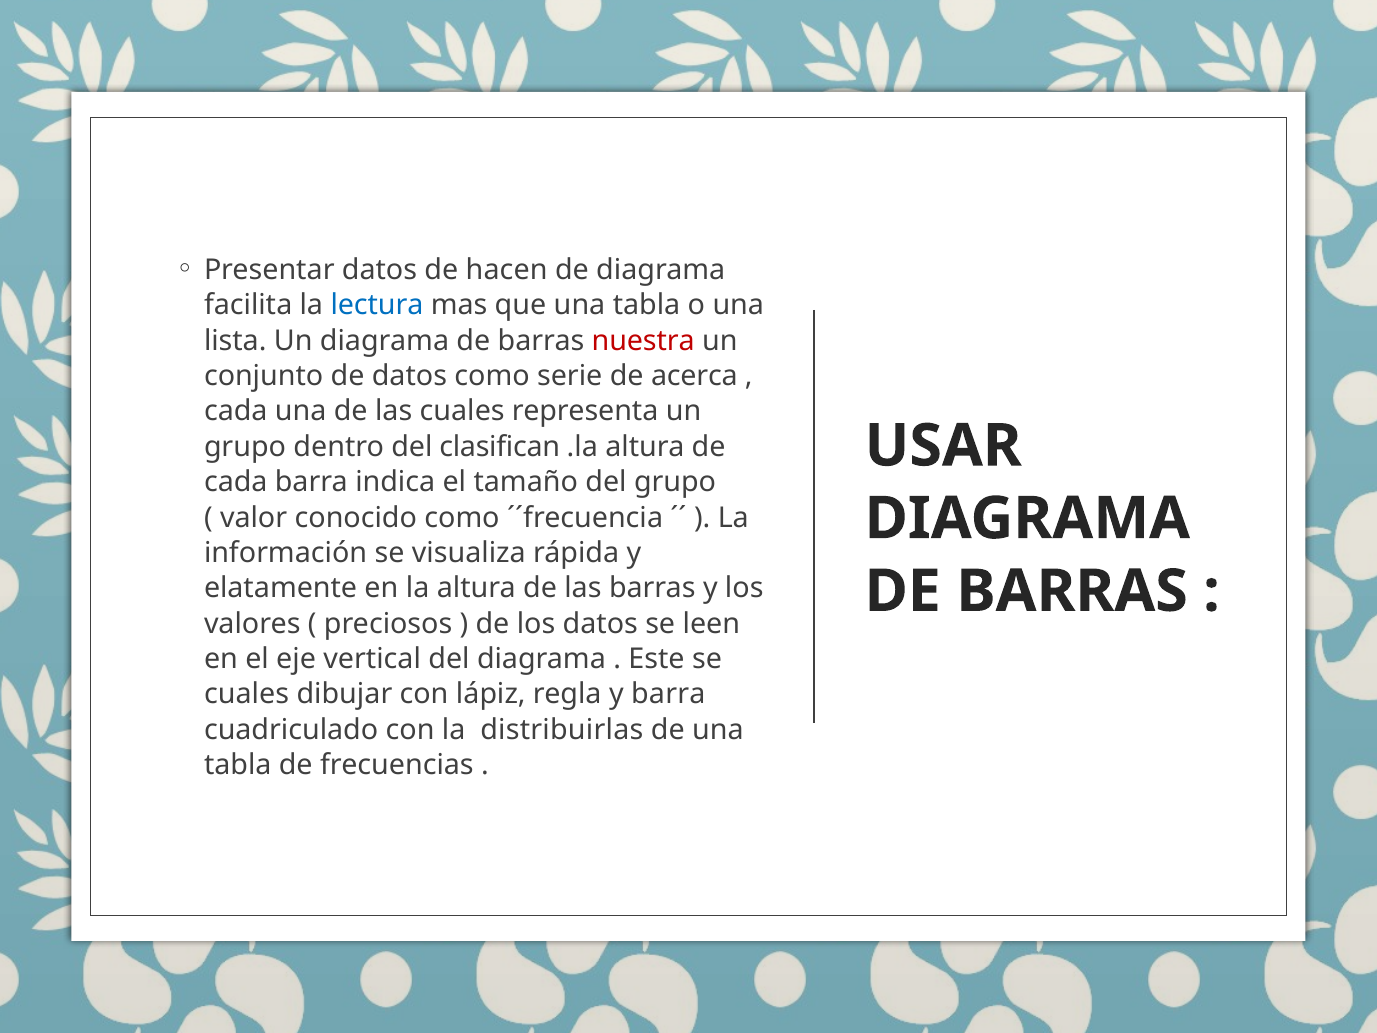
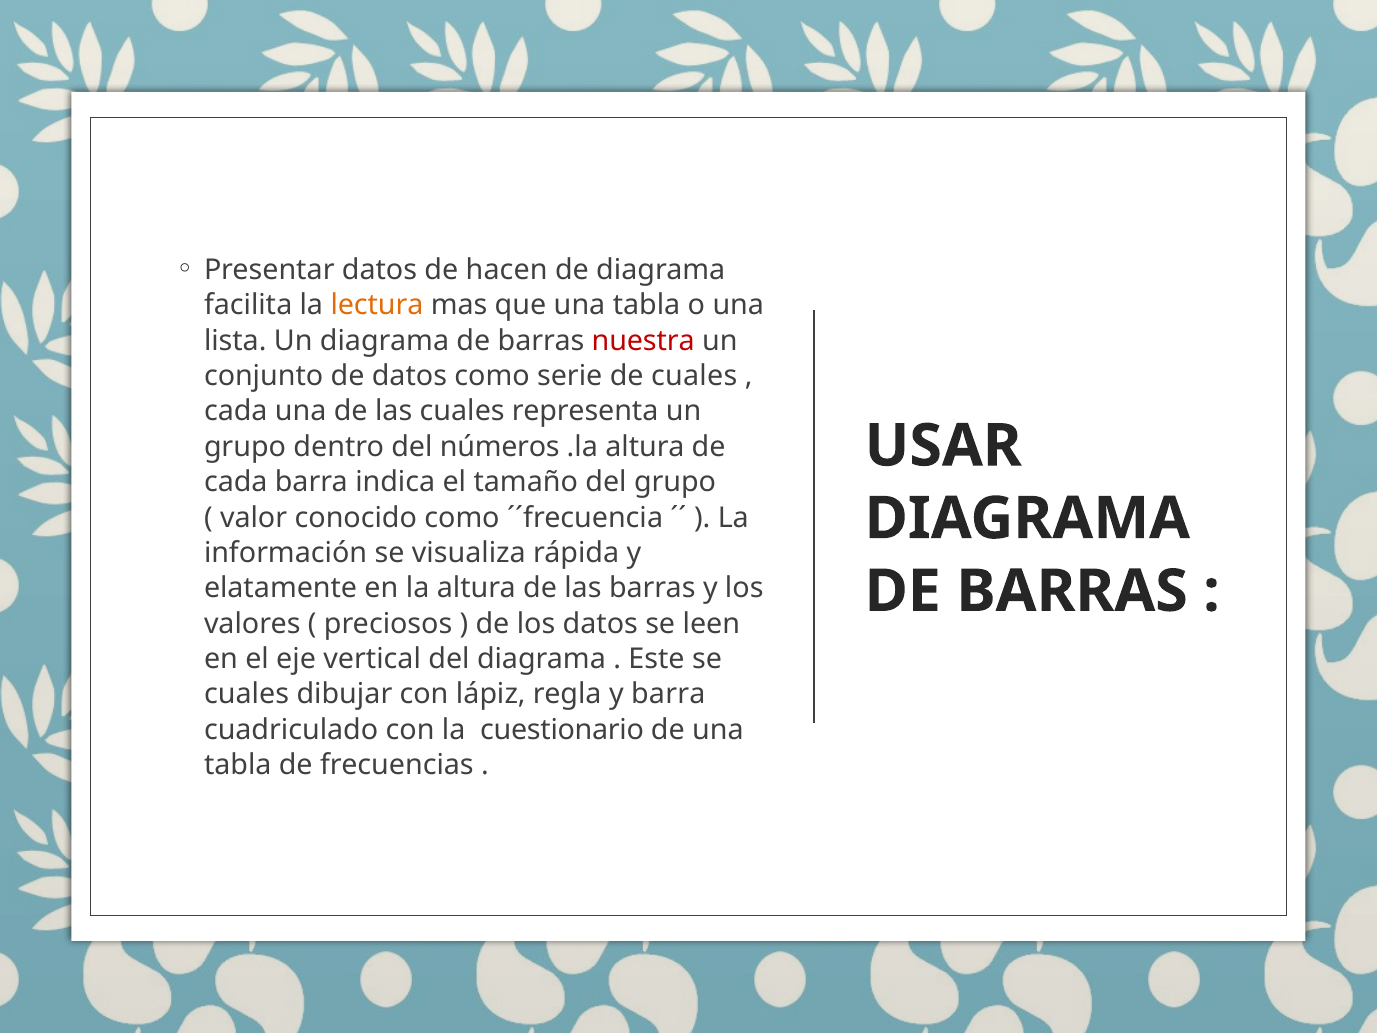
lectura colour: blue -> orange (377, 305)
de acerca: acerca -> cuales (694, 376)
clasifican: clasifican -> números (500, 447)
distribuirlas: distribuirlas -> cuestionario (562, 730)
